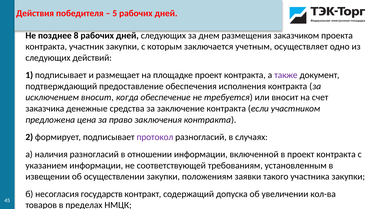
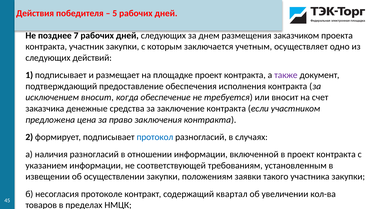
8: 8 -> 7 (76, 35)
протокол colour: purple -> blue (155, 137)
государств: государств -> протоколе (102, 194)
допуска: допуска -> квартал (232, 194)
